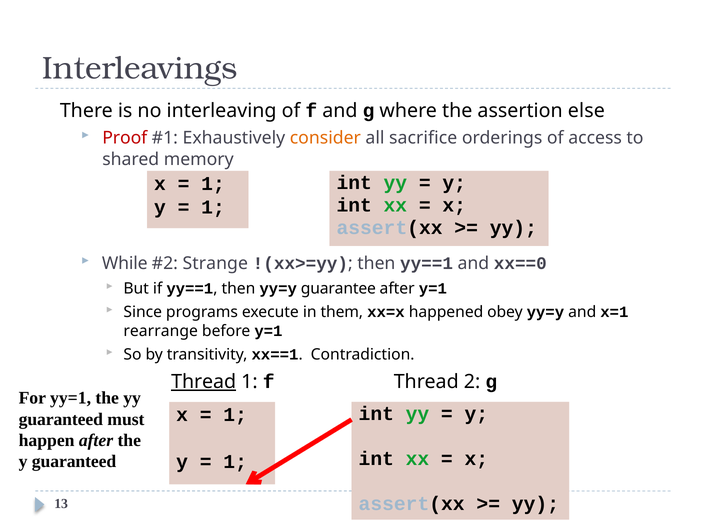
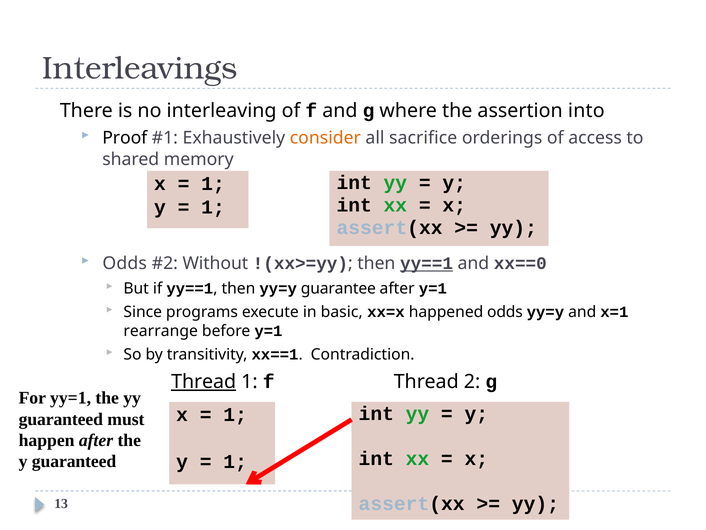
else: else -> into (586, 111)
Proof colour: red -> black (125, 138)
While: While -> Odds (125, 263)
Strange: Strange -> Without (215, 263)
yy==1 underline: none -> present (427, 263)
them: them -> basic (342, 312)
happened obey: obey -> odds (505, 312)
